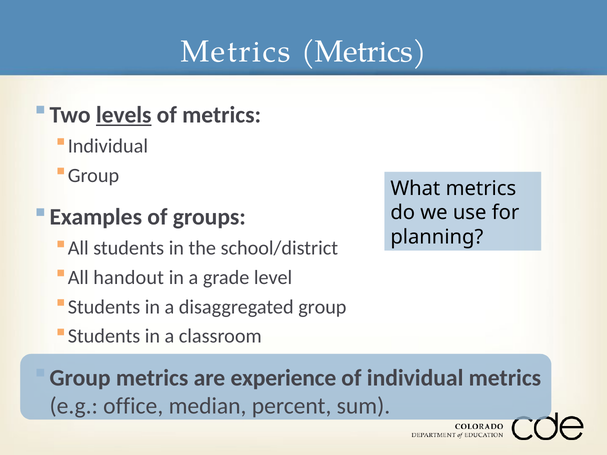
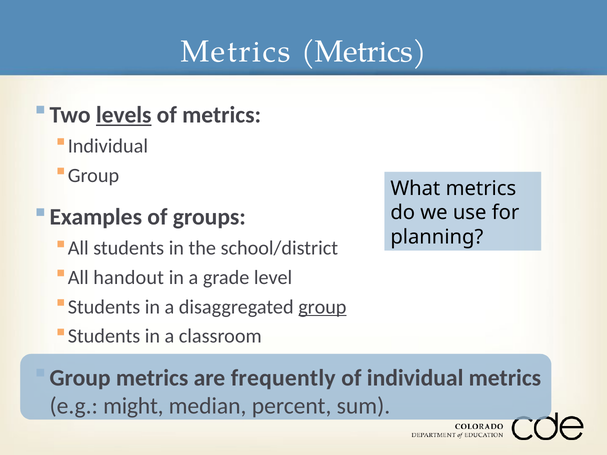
group underline: none -> present (322, 307)
experience: experience -> frequently (283, 378)
office: office -> might (133, 406)
